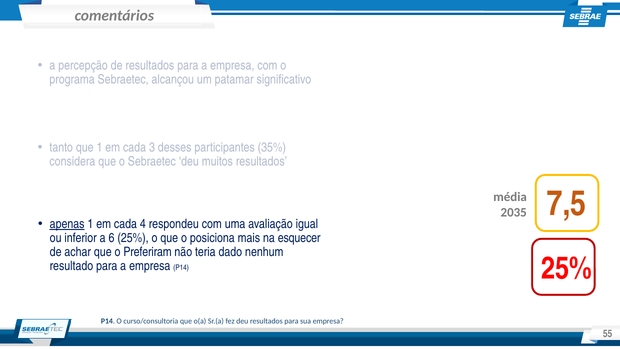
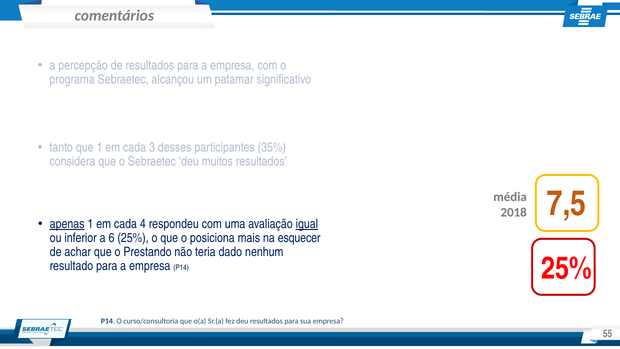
2035: 2035 -> 2018 (514, 212)
igual underline: none -> present (307, 224)
Preferiram: Preferiram -> Prestando (147, 252)
